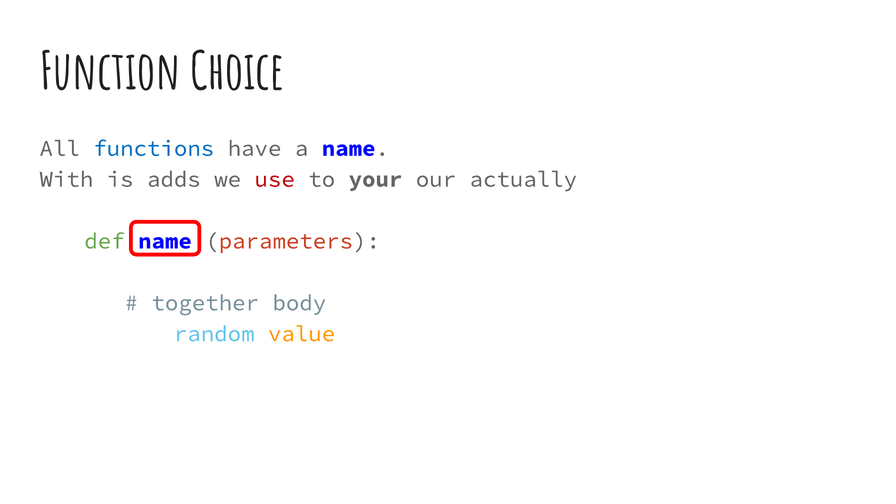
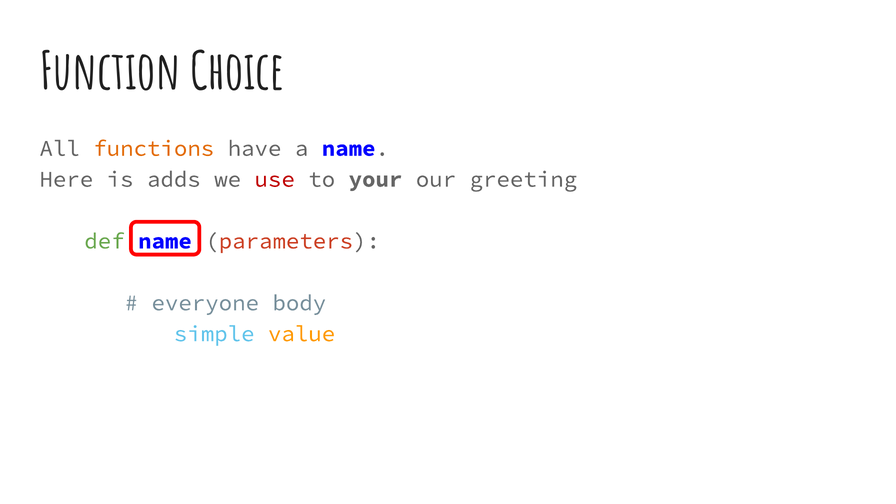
functions colour: blue -> orange (154, 148)
With: With -> Here (66, 179)
actually: actually -> greeting (523, 179)
together: together -> everyone (205, 303)
random: random -> simple (214, 334)
